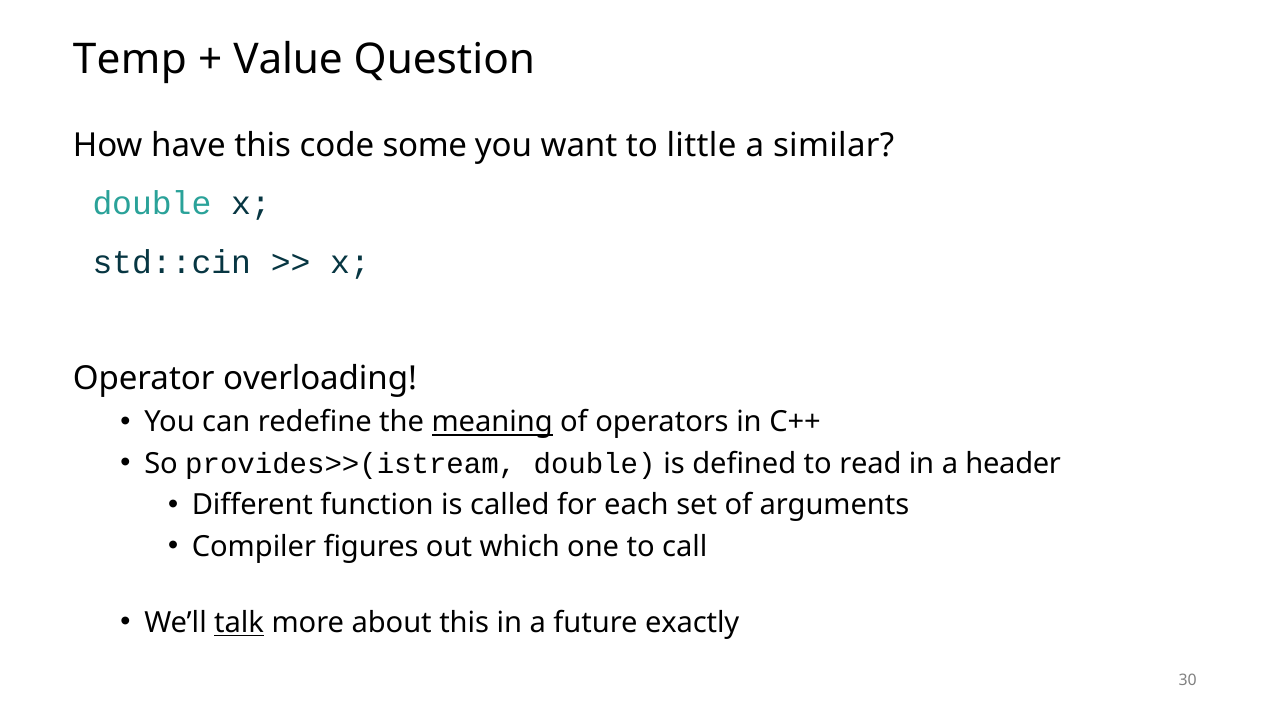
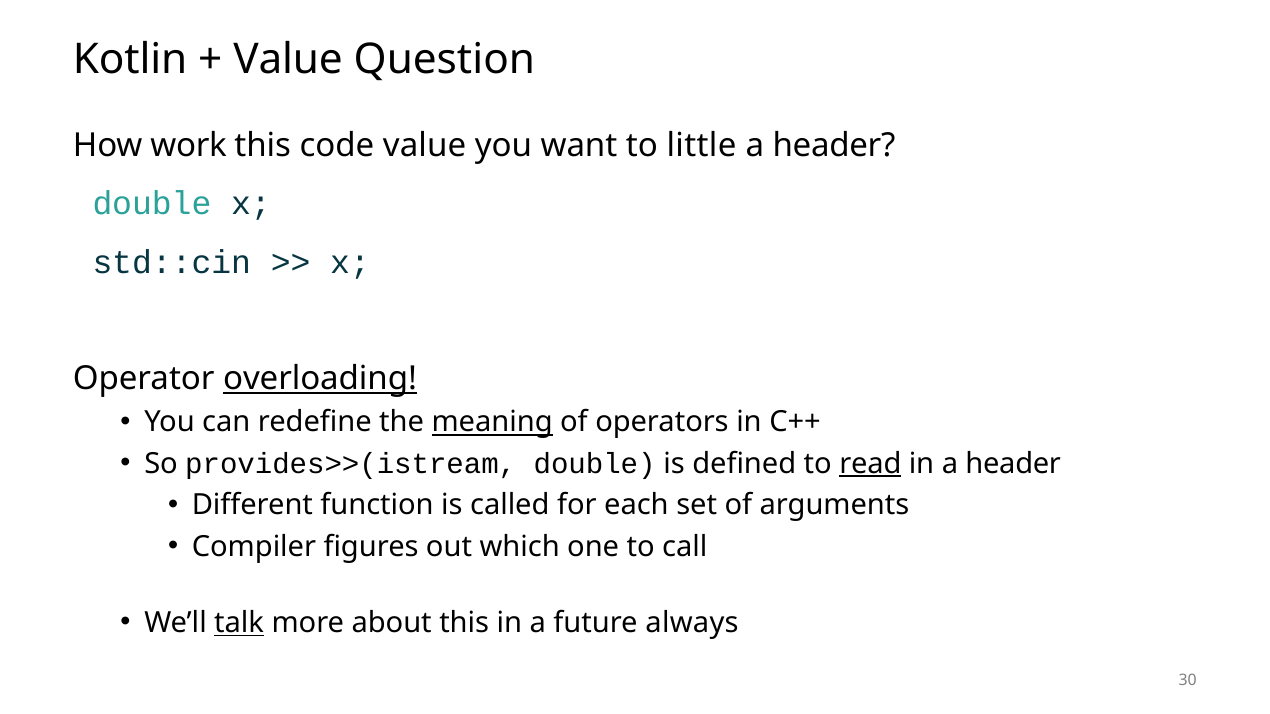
Temp: Temp -> Kotlin (130, 59)
have: have -> work (189, 146)
code some: some -> value (425, 146)
similar: similar -> header (834, 146)
overloading underline: none -> present (320, 379)
read underline: none -> present (870, 464)
exactly: exactly -> always (692, 623)
